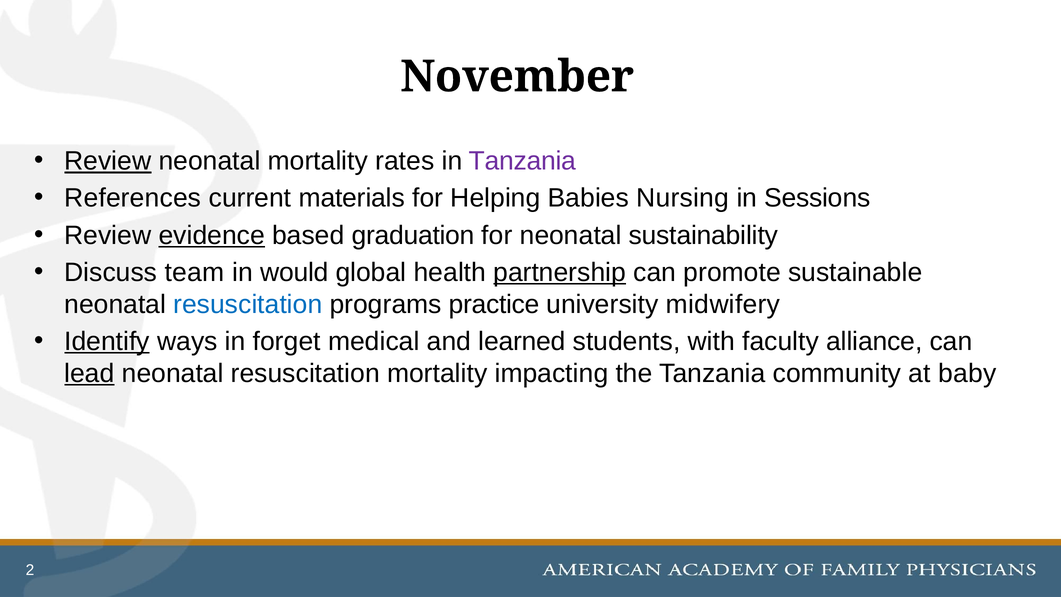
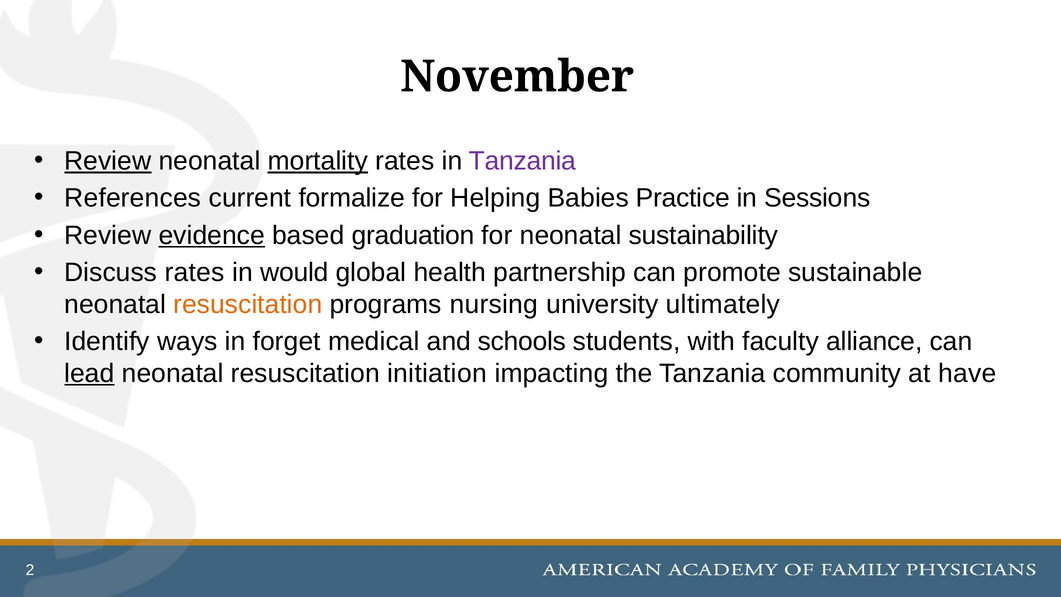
mortality underline: none -> present (318, 161)
materials: materials -> formalize (352, 198)
Nursing: Nursing -> Practice (683, 198)
Discuss team: team -> rates (195, 272)
partnership underline: present -> none (560, 272)
resuscitation colour: blue -> orange (248, 304)
practice: practice -> nursing (494, 304)
midwifery: midwifery -> ultimately (723, 304)
Identify underline: present -> none (107, 341)
learned: learned -> schools (522, 341)
resuscitation mortality: mortality -> initiation (437, 373)
baby: baby -> have (967, 373)
